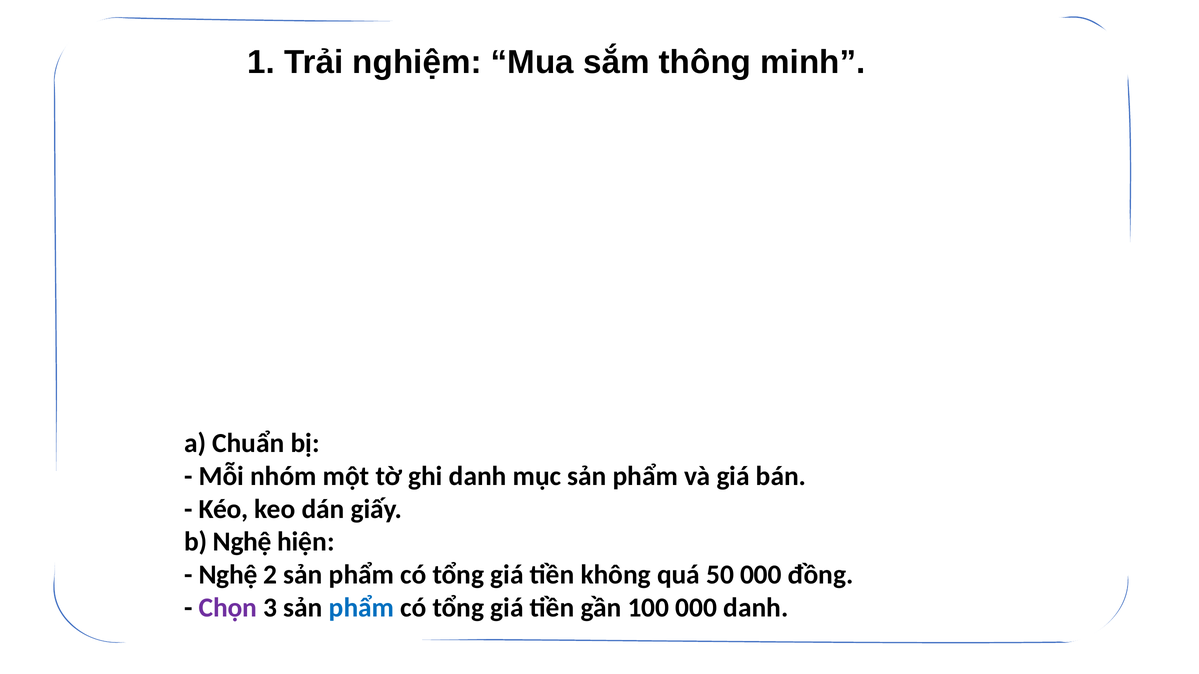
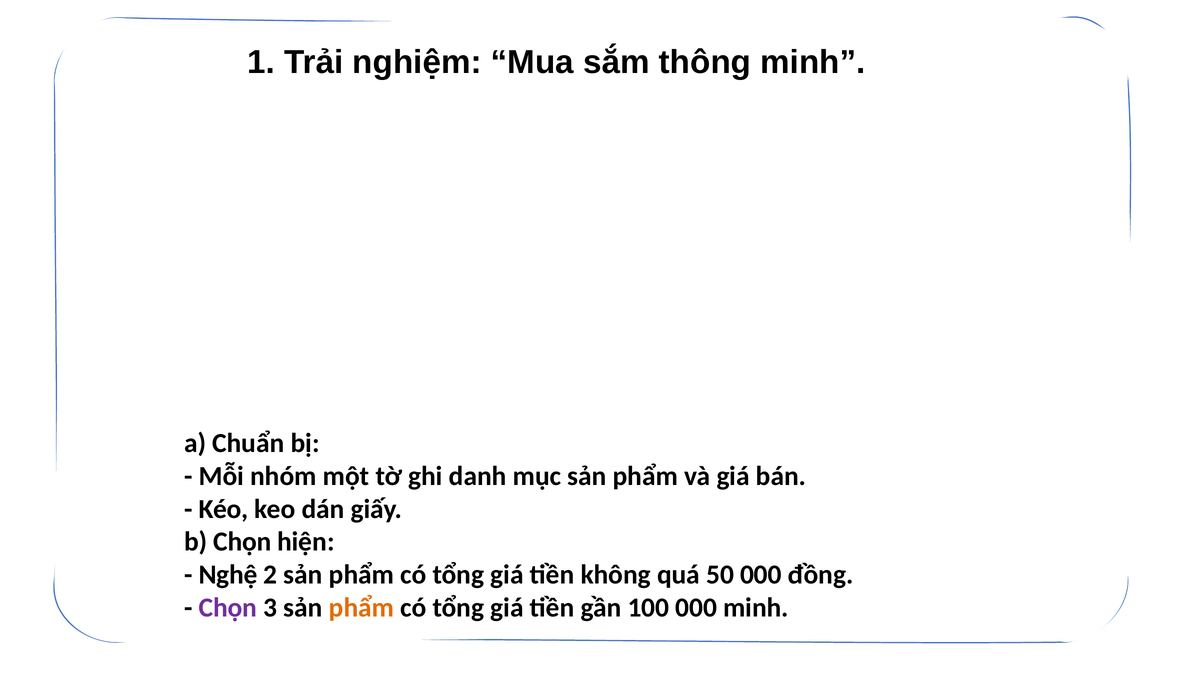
b Nghệ: Nghệ -> Chọn (242, 542)
phẩm colour: blue -> orange (362, 608)
000 danh: danh -> minh (756, 608)
